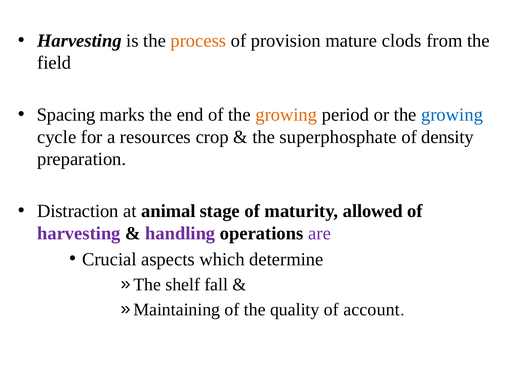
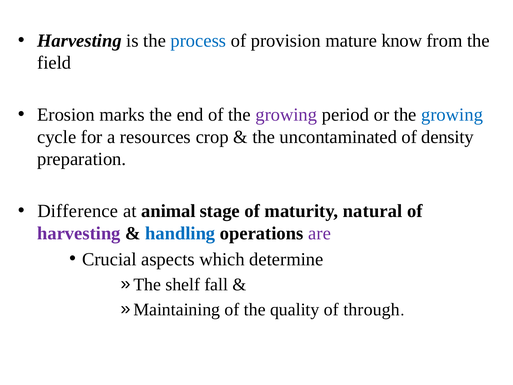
process colour: orange -> blue (198, 41)
clods: clods -> know (402, 41)
Spacing: Spacing -> Erosion (66, 115)
growing colour: orange -> purple (286, 115)
superphosphate: superphosphate -> uncontaminated (338, 137)
Distraction: Distraction -> Difference (78, 211)
allowed: allowed -> natural (373, 211)
handling colour: purple -> blue (180, 233)
account: account -> through (372, 309)
